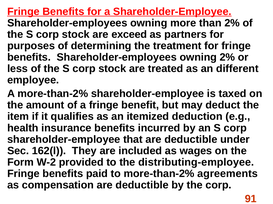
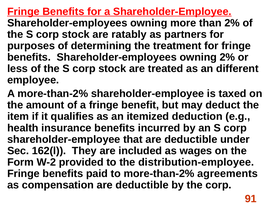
exceed: exceed -> ratably (129, 35)
distributing-employee: distributing-employee -> distribution-employee (196, 163)
